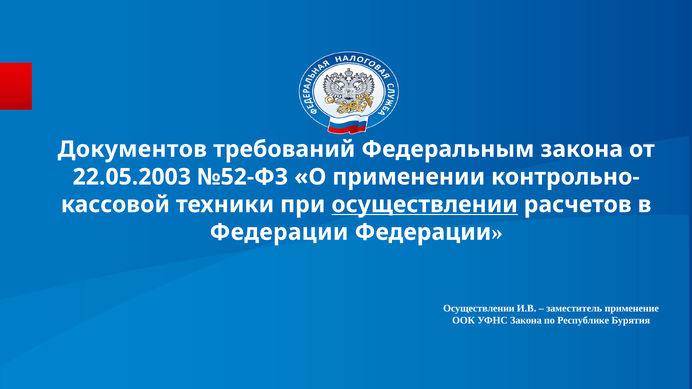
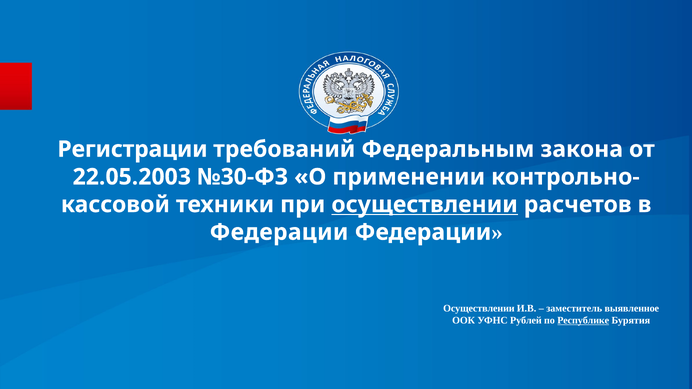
Документов: Документов -> Регистрации (133, 149)
№52-ФЗ: №52-ФЗ -> №30-ФЗ (243, 177)
применение: применение -> выявленное (632, 309)
УФНС Закона: Закона -> Рублей (526, 321)
Республике underline: none -> present (583, 321)
